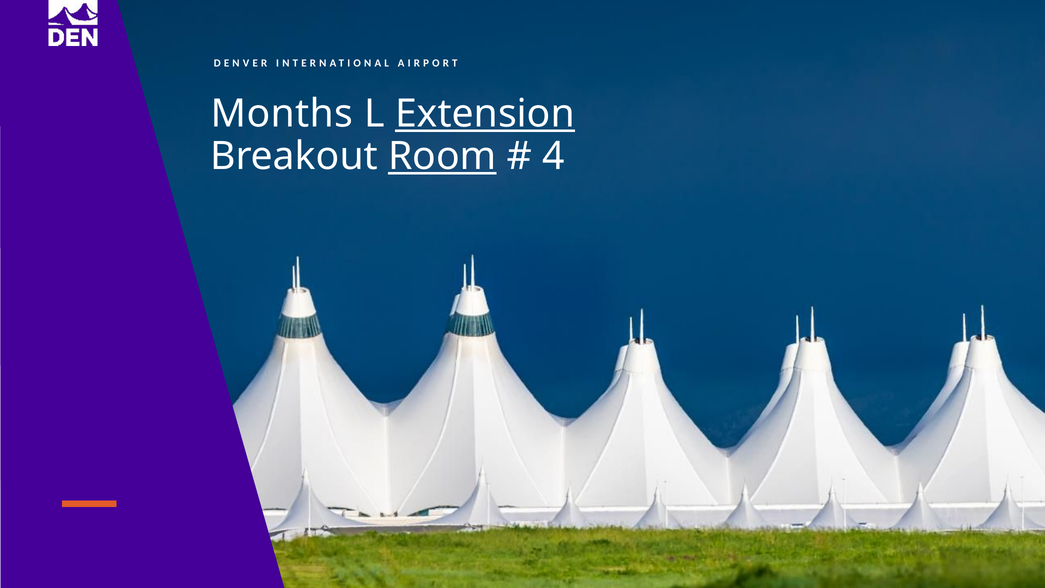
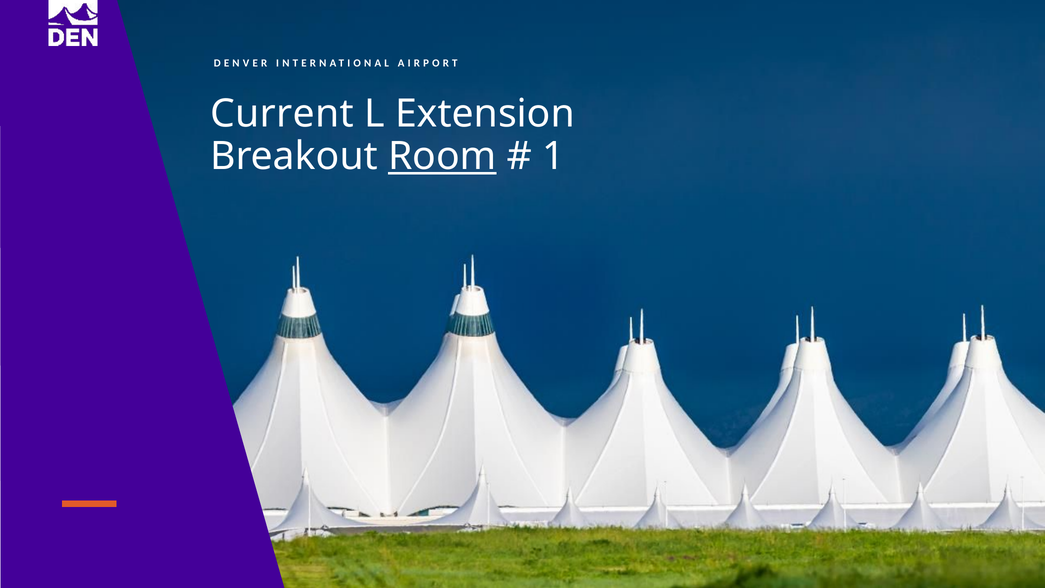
Months: Months -> Current (282, 114)
Extension underline: present -> none (485, 114)
4: 4 -> 1 (553, 156)
